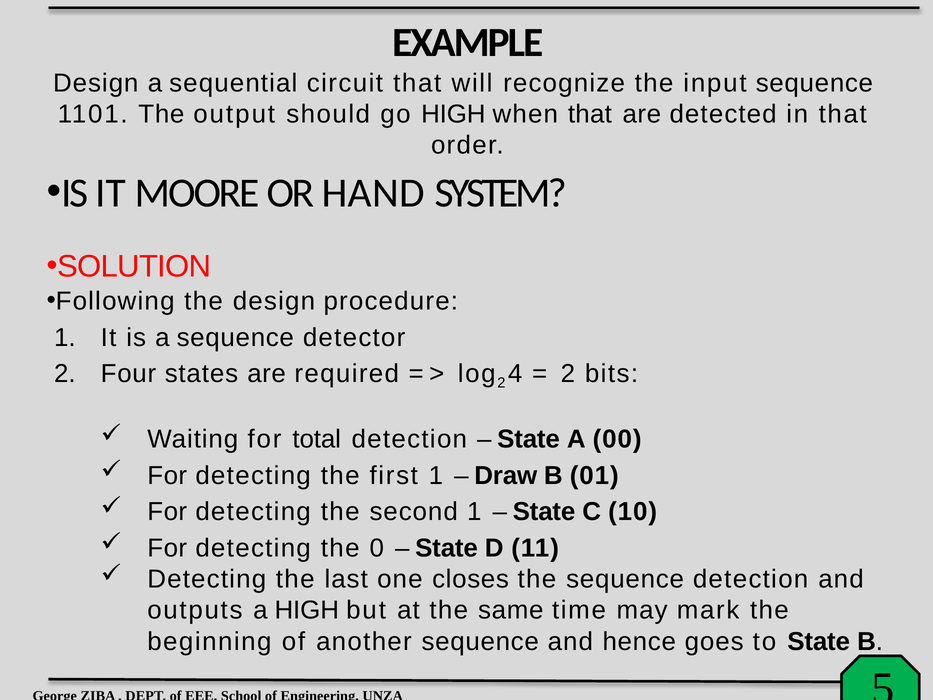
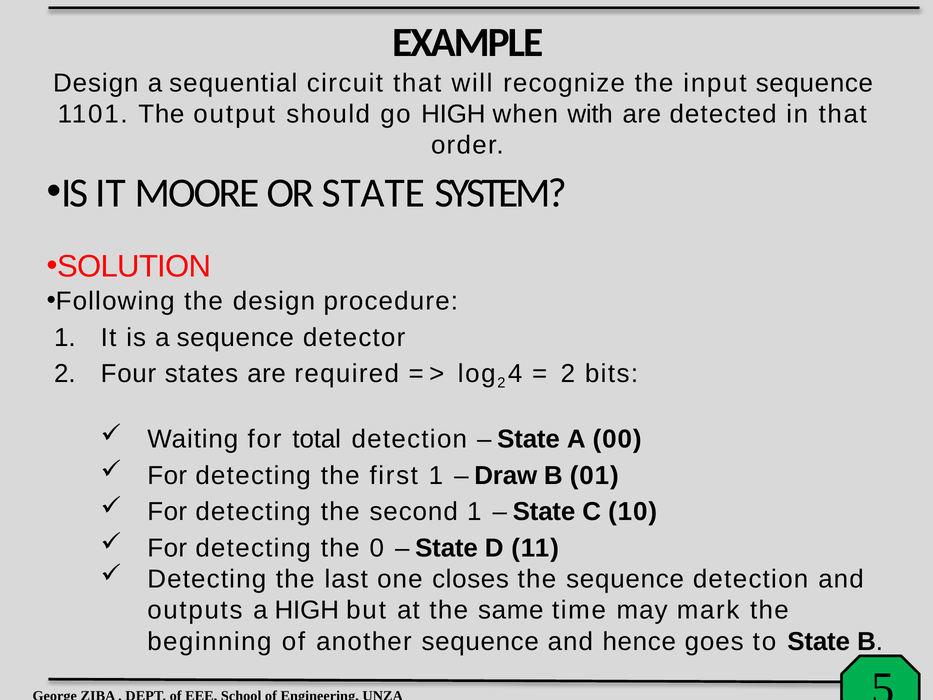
when that: that -> with (590, 114)
OR HAND: HAND -> STATE (373, 193)
